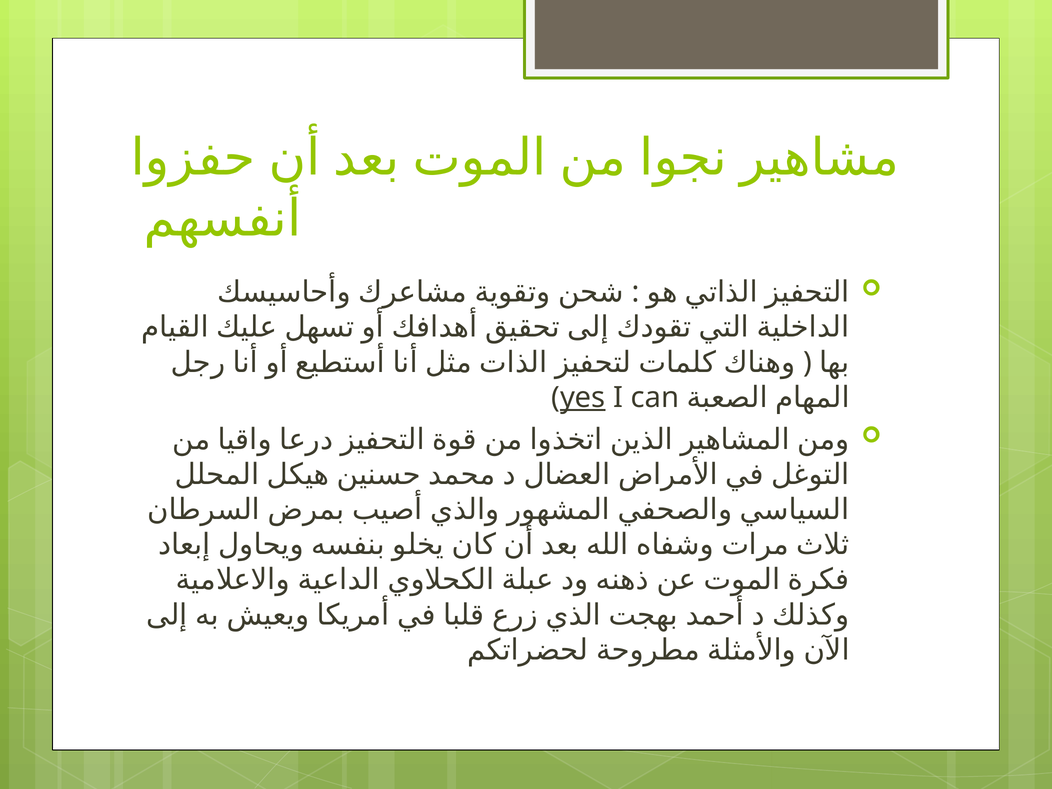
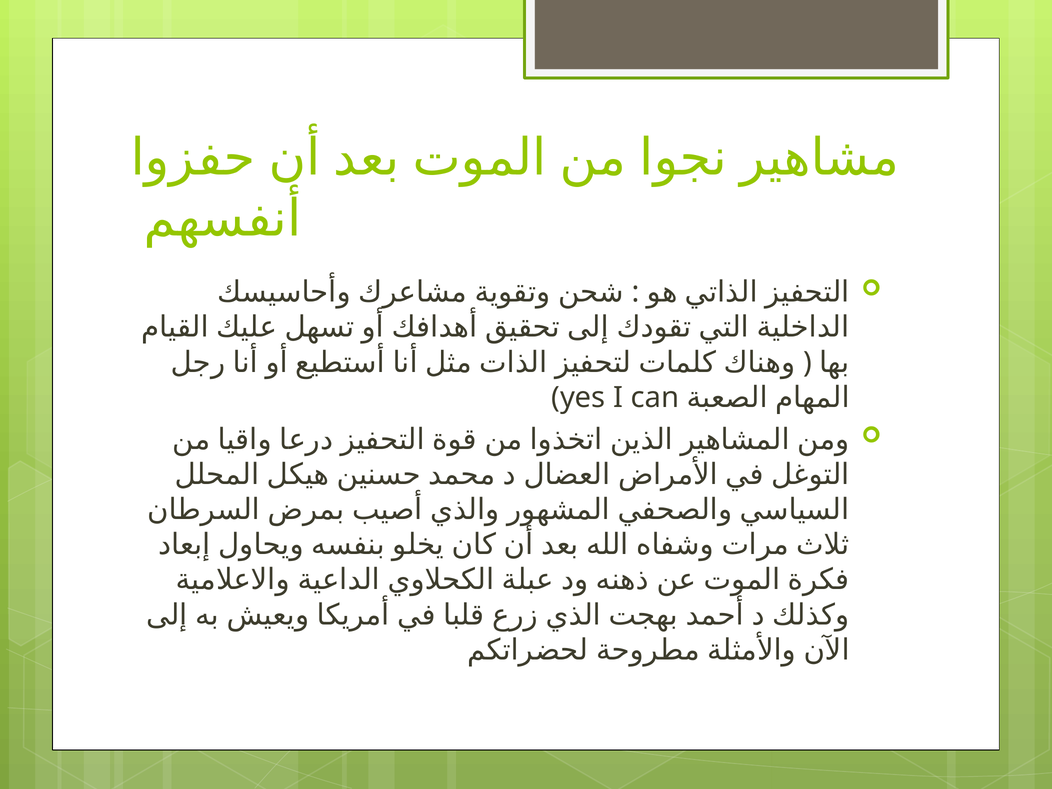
yes underline: present -> none (583, 397)
